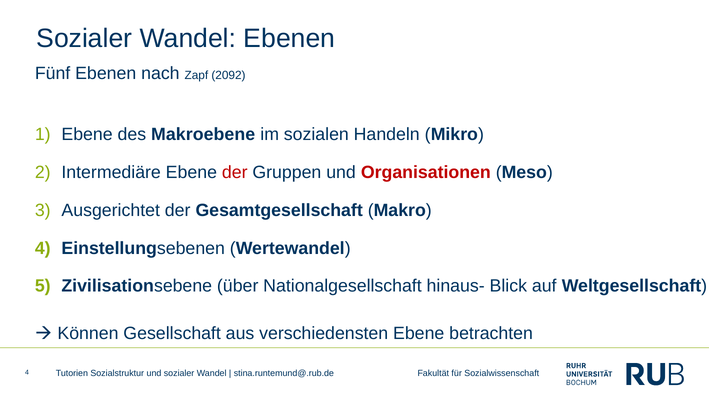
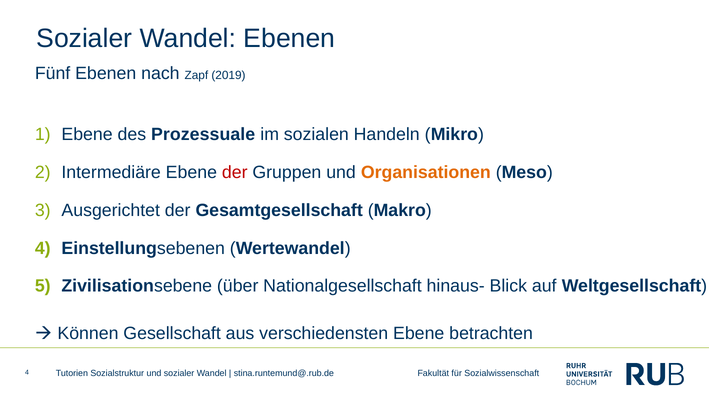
2092: 2092 -> 2019 (228, 75)
Makroebene: Makroebene -> Prozessuale (203, 135)
Organisationen colour: red -> orange (426, 172)
